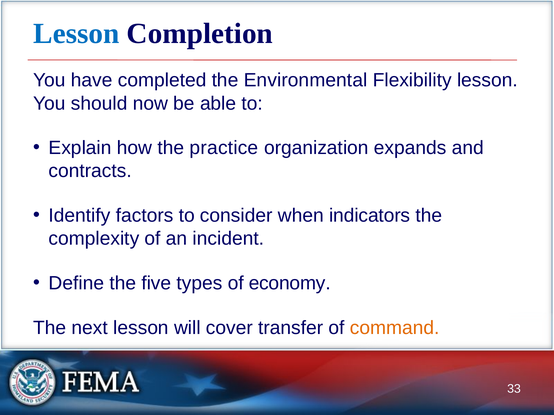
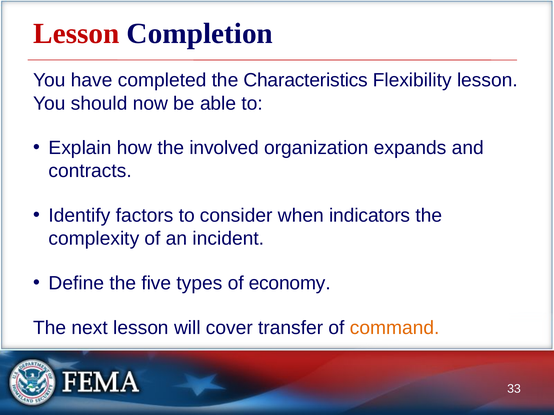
Lesson colour: blue -> red (76, 33)
Environmental: Environmental -> Characteristics (306, 80)
practice: practice -> involved (224, 148)
